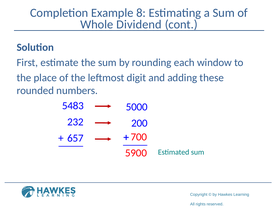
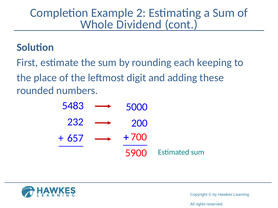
8: 8 -> 2 (141, 13)
window: window -> keeping (214, 63)
